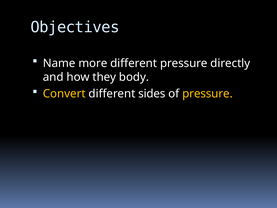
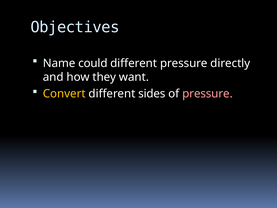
more: more -> could (93, 63)
body: body -> want (134, 77)
pressure colour: yellow -> pink (207, 94)
